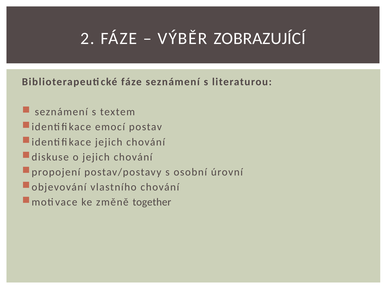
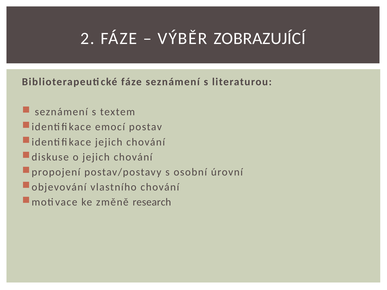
together: together -> research (152, 202)
